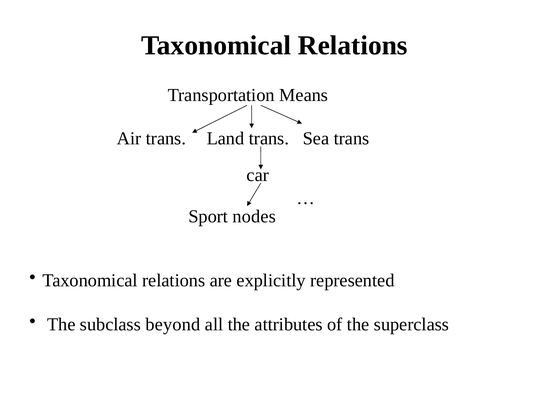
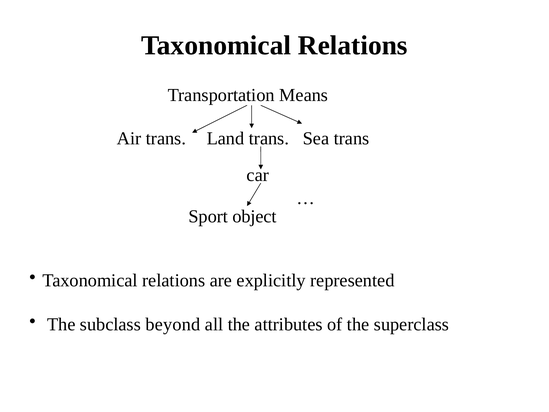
nodes: nodes -> object (255, 216)
